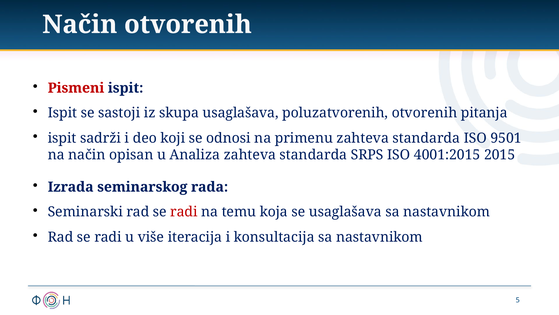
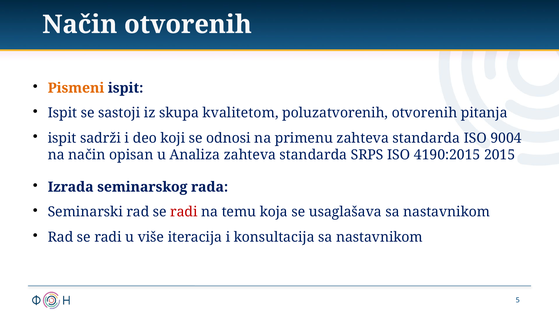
Pismeni colour: red -> orange (76, 88)
skupa usaglašava: usaglašava -> kvalitetom (241, 113)
9501: 9501 -> 9004 (506, 138)
4001:2015: 4001:2015 -> 4190:2015 (447, 155)
